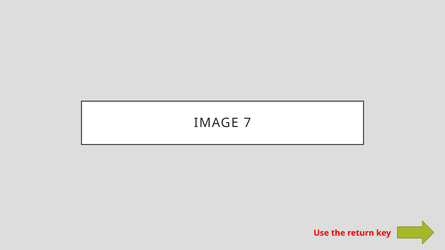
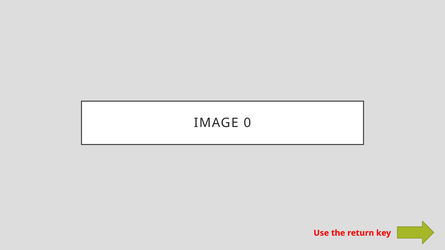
7: 7 -> 0 (247, 123)
